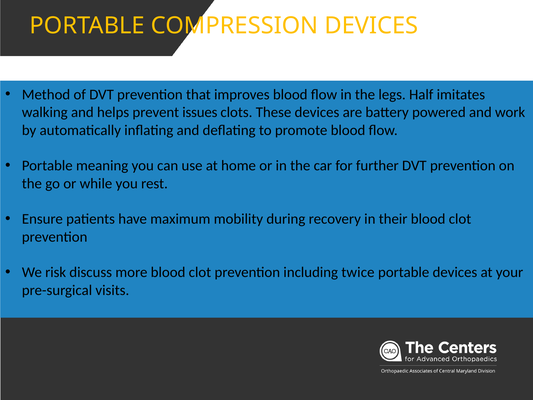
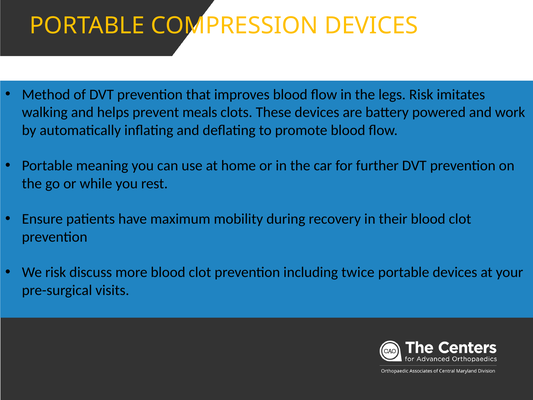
legs Half: Half -> Risk (421, 94)
issues: issues -> meals (200, 112)
